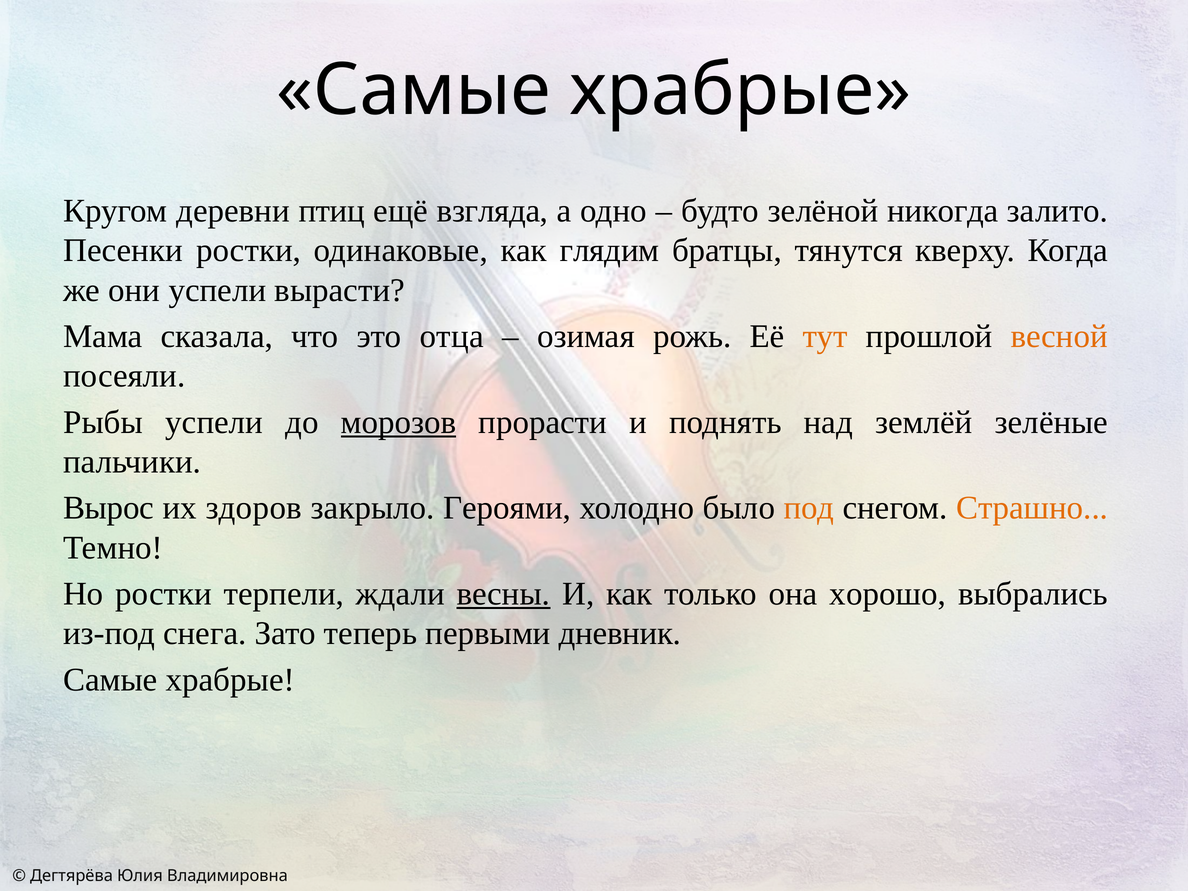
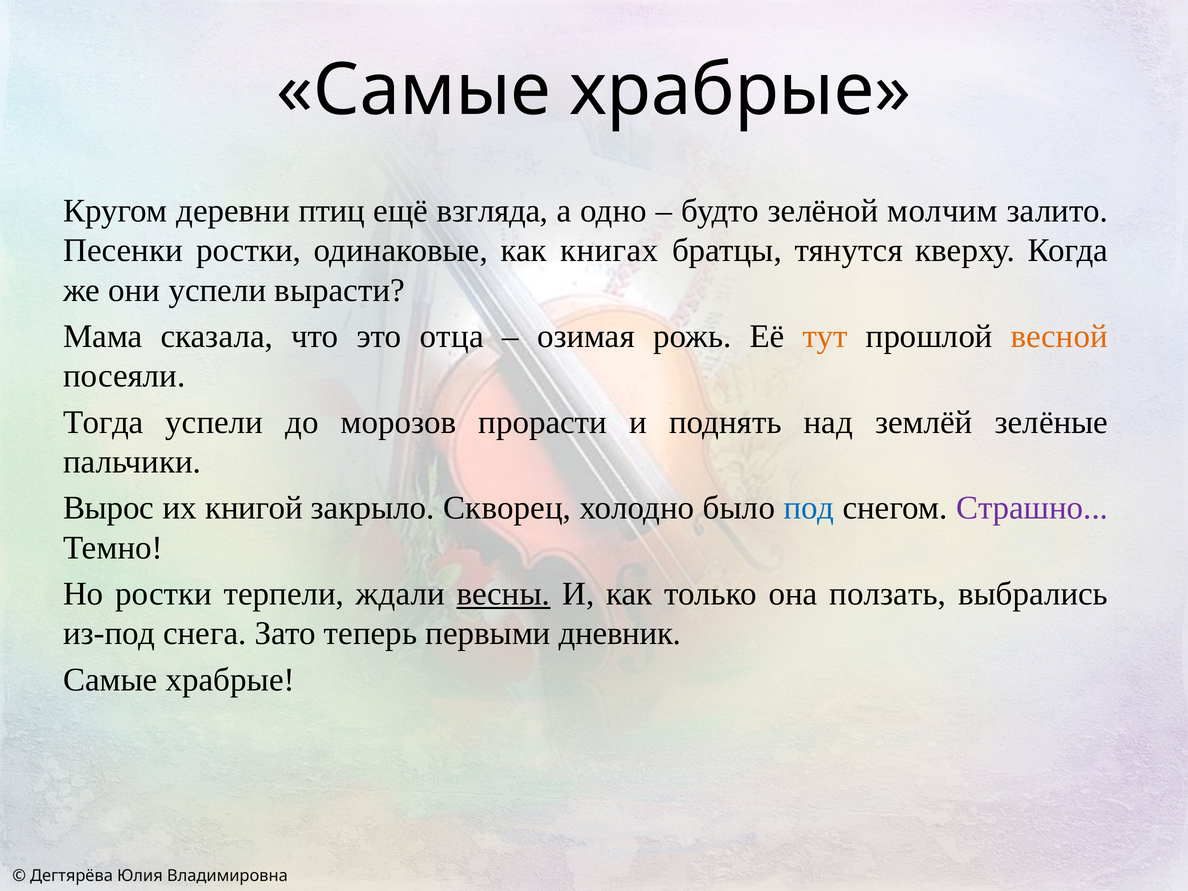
никогда: никогда -> молчим (943, 211)
глядим: глядим -> книгах (609, 251)
Рыбы: Рыбы -> Тогда (103, 422)
морозов underline: present -> none (398, 422)
здоров: здоров -> книгой (254, 508)
Героями: Героями -> Скворец (507, 508)
под colour: orange -> blue (809, 508)
Страшно colour: orange -> purple (1032, 508)
хорошо: хорошо -> ползать (888, 594)
